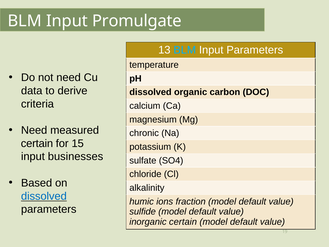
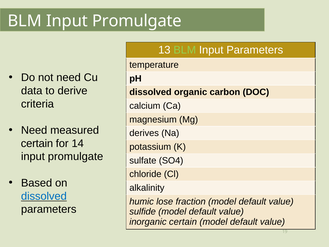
BLM colour: light blue -> light green (185, 50)
chronic: chronic -> derives (144, 133)
15: 15 -> 14 (78, 143)
businesses: businesses -> promulgate (76, 156)
ions: ions -> lose (165, 201)
